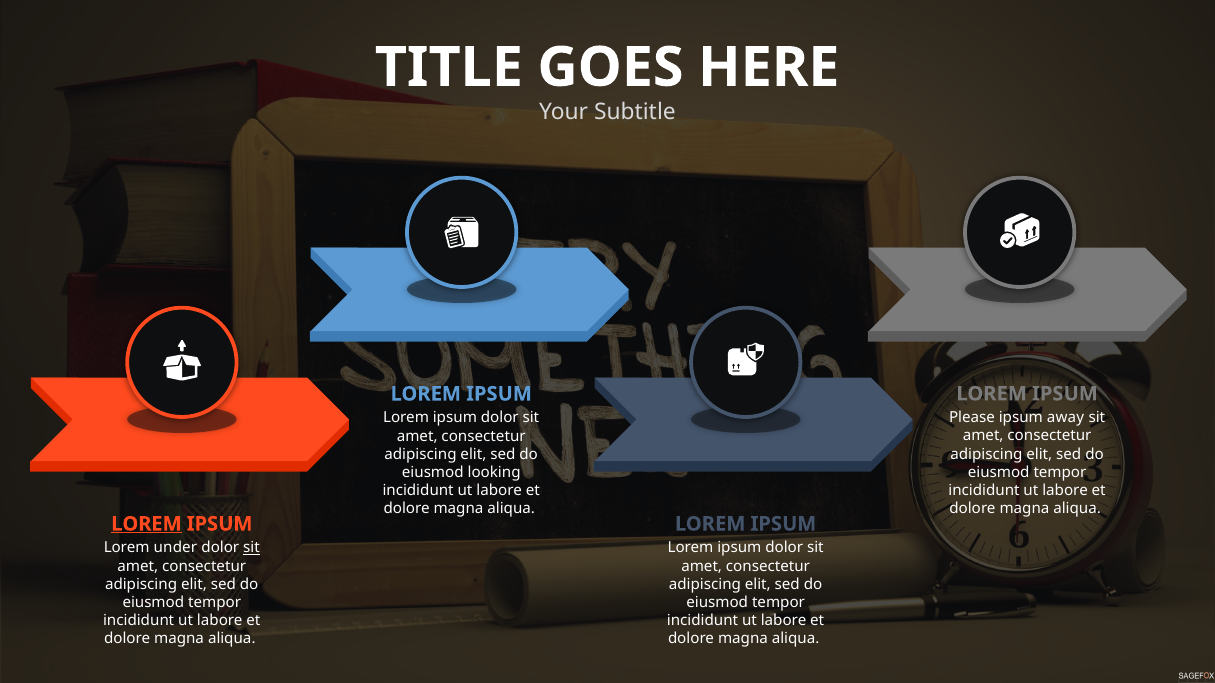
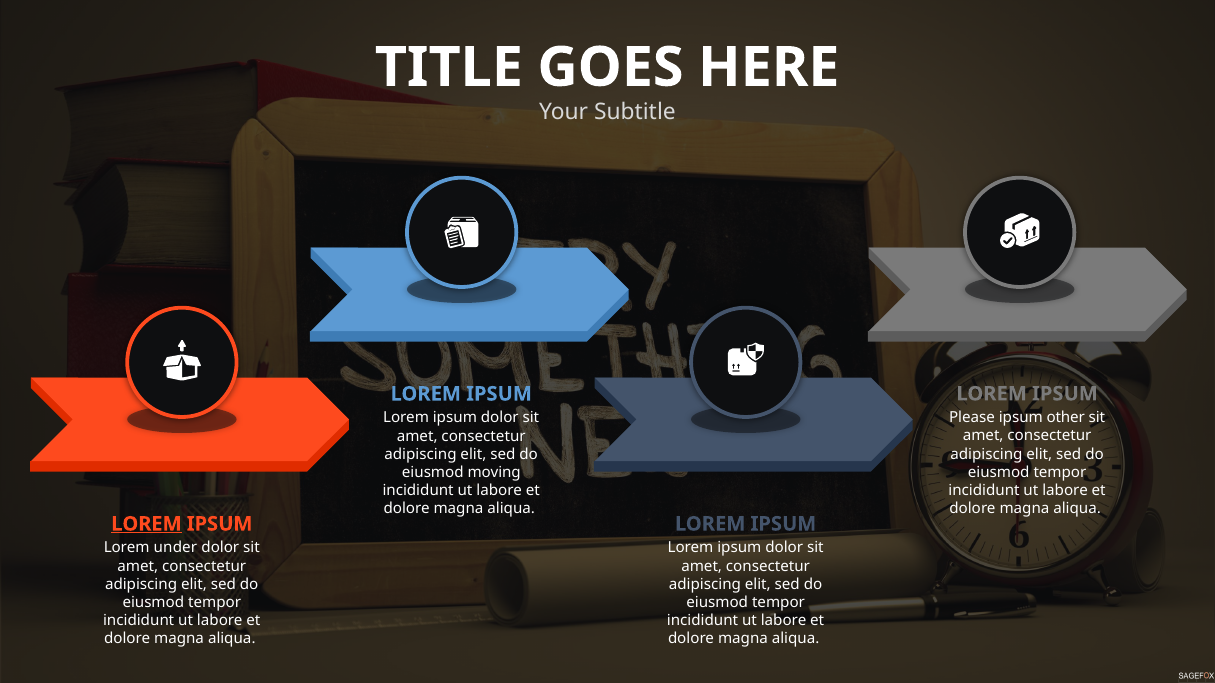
away: away -> other (1066, 418)
looking: looking -> moving (494, 473)
sit underline: present -> none (252, 548)
